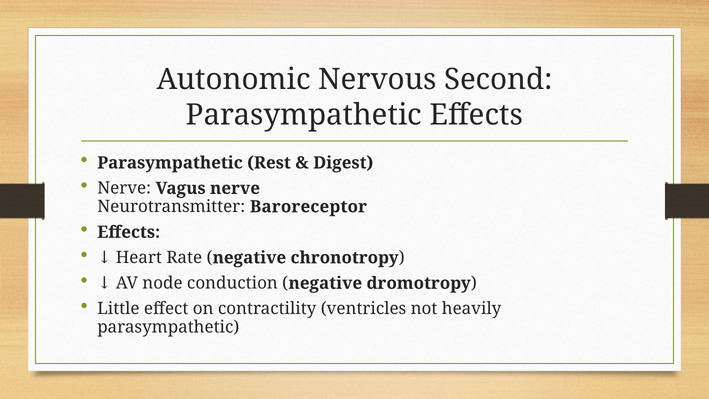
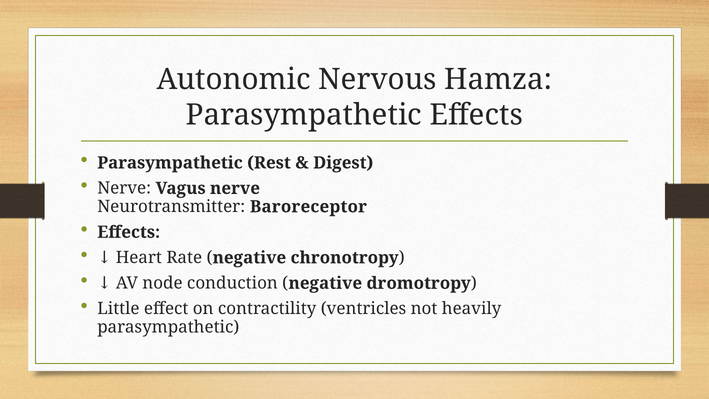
Second: Second -> Hamza (498, 80)
